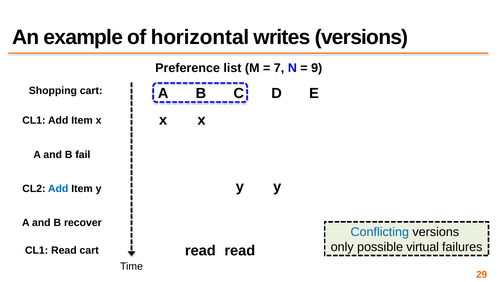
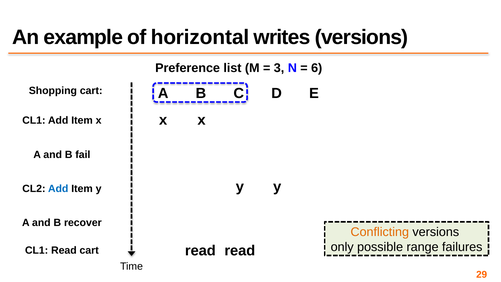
7: 7 -> 3 (279, 68)
9: 9 -> 6 (317, 68)
Conflicting colour: blue -> orange (380, 232)
virtual: virtual -> range (423, 247)
